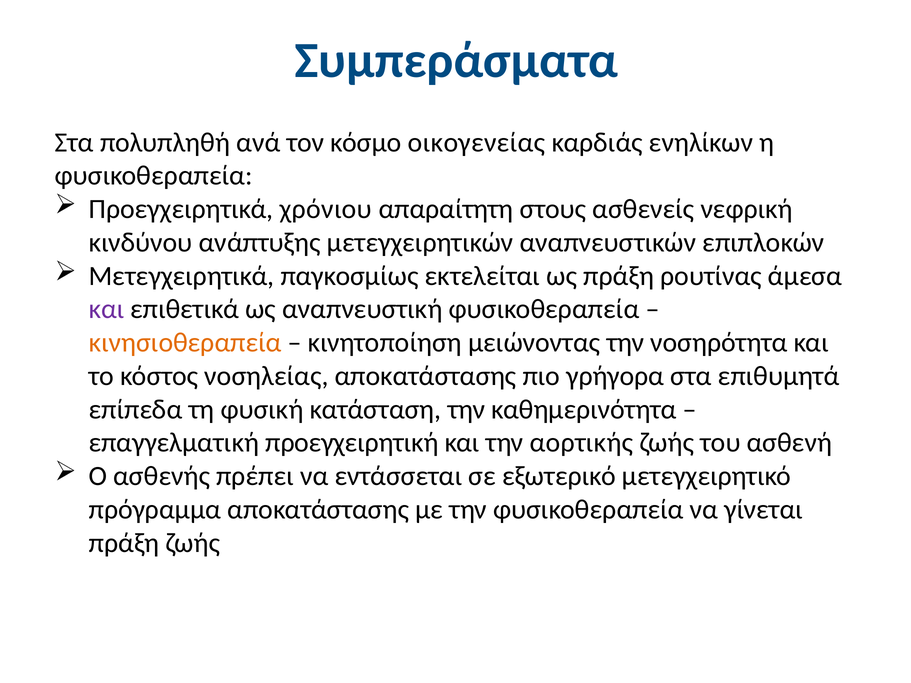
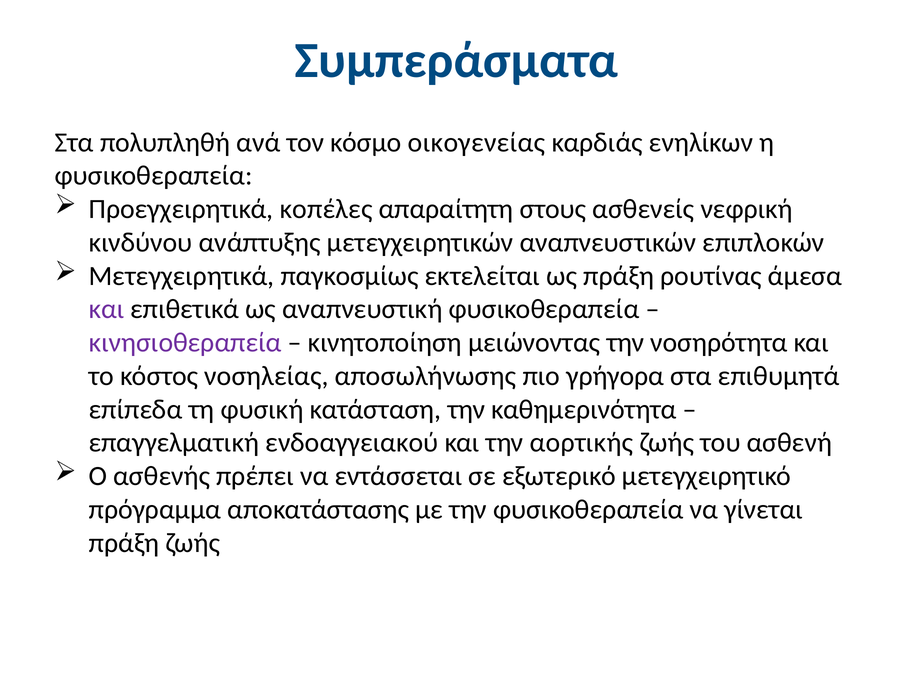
χρόνιου: χρόνιου -> κοπέλες (326, 209)
κινησιοθεραπεία colour: orange -> purple (185, 343)
νοσηλείας αποκατάστασης: αποκατάστασης -> αποσωλήνωσης (425, 376)
προεγχειρητική: προεγχειρητική -> ενδοαγγειακού (352, 443)
